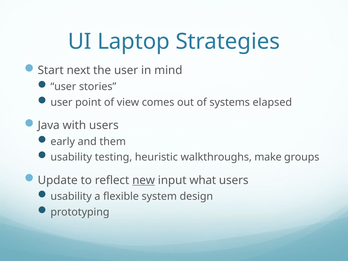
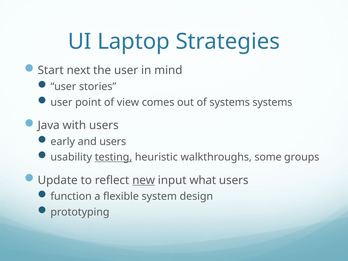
systems elapsed: elapsed -> systems (272, 102)
and them: them -> users (113, 142)
testing underline: none -> present (113, 157)
make: make -> some (268, 157)
usability: usability -> function (71, 196)
